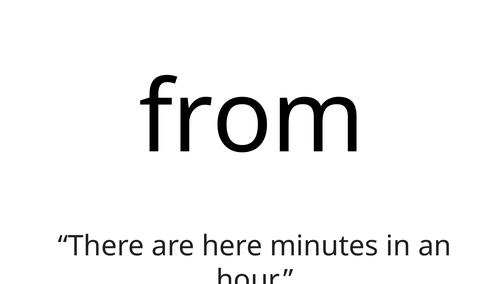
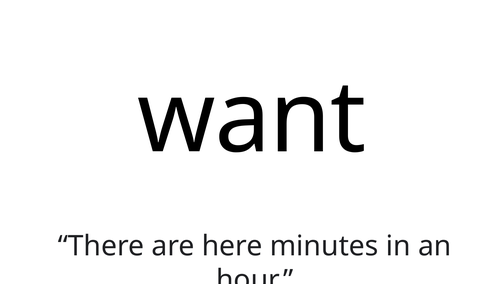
from: from -> want (252, 118)
